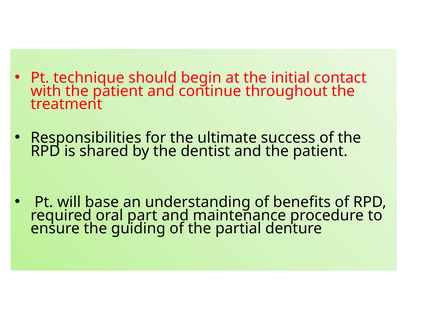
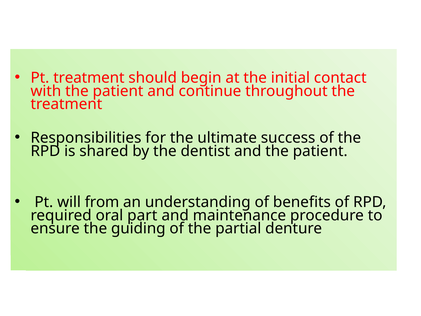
Pt technique: technique -> treatment (89, 78)
base: base -> from (102, 202)
